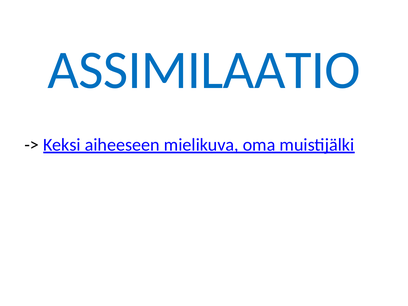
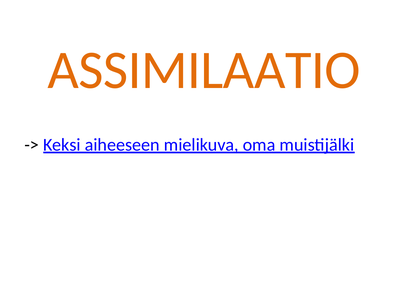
ASSIMILAATIO colour: blue -> orange (204, 70)
